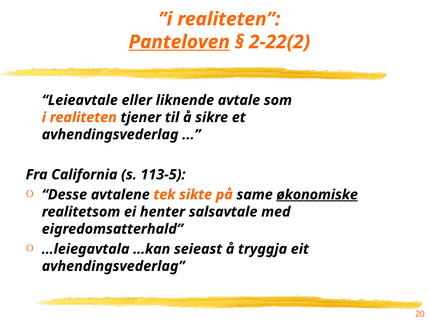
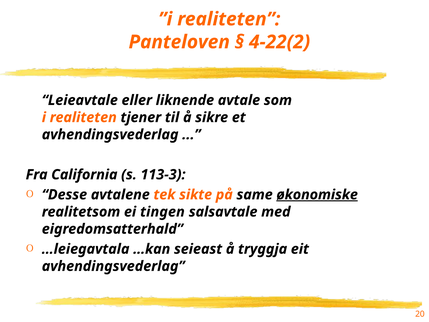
Panteloven underline: present -> none (179, 42)
2-22(2: 2-22(2 -> 4-22(2 (280, 42)
113-5: 113-5 -> 113-3 (163, 174)
henter: henter -> tingen (162, 212)
